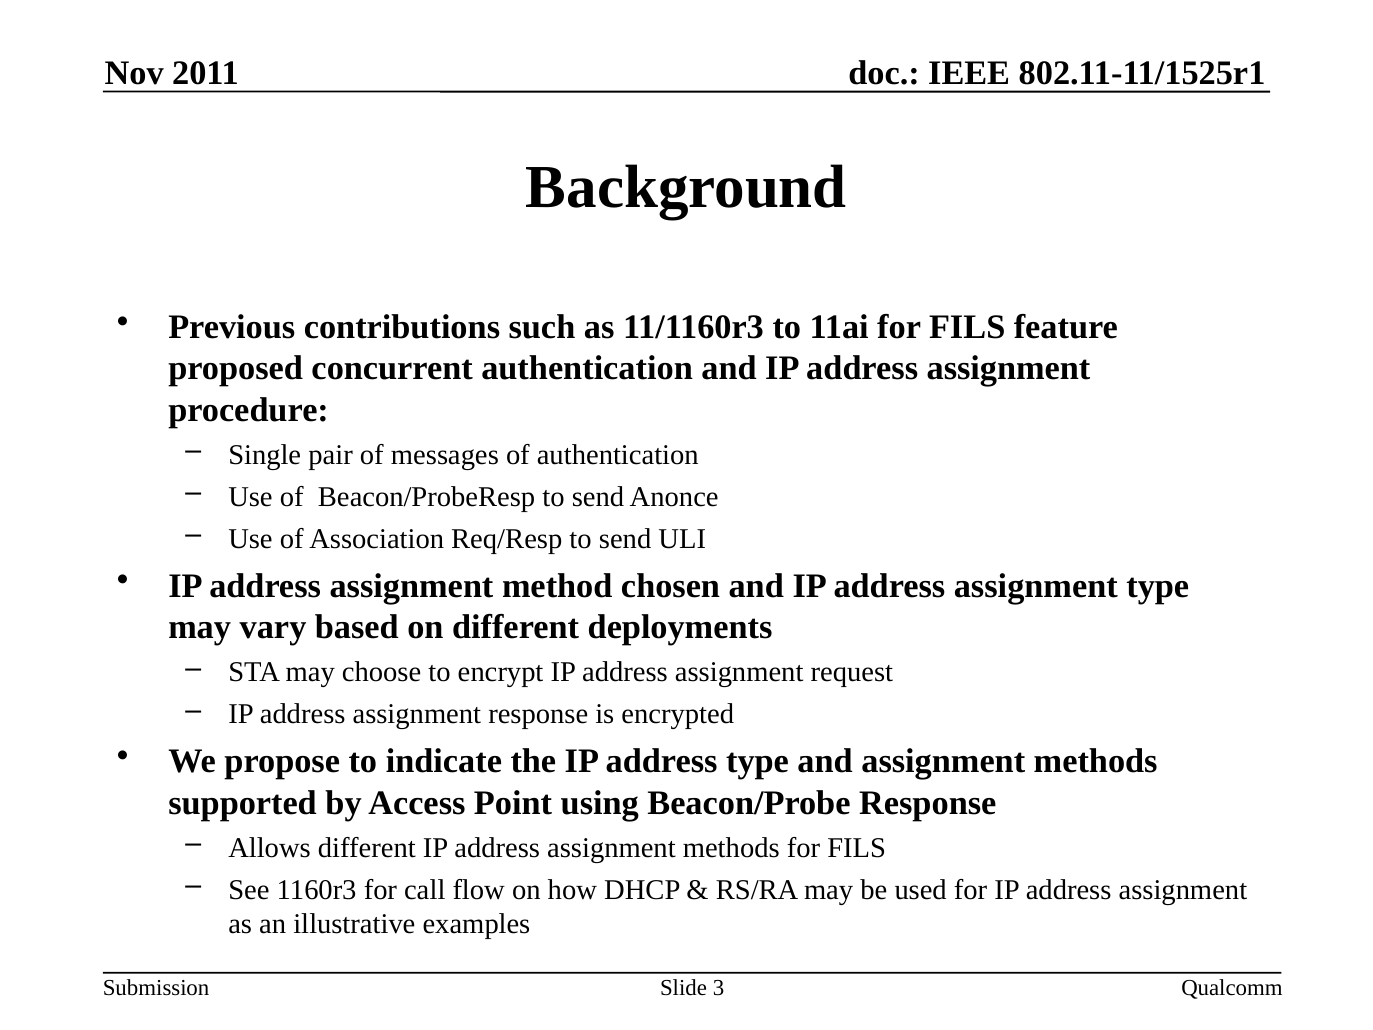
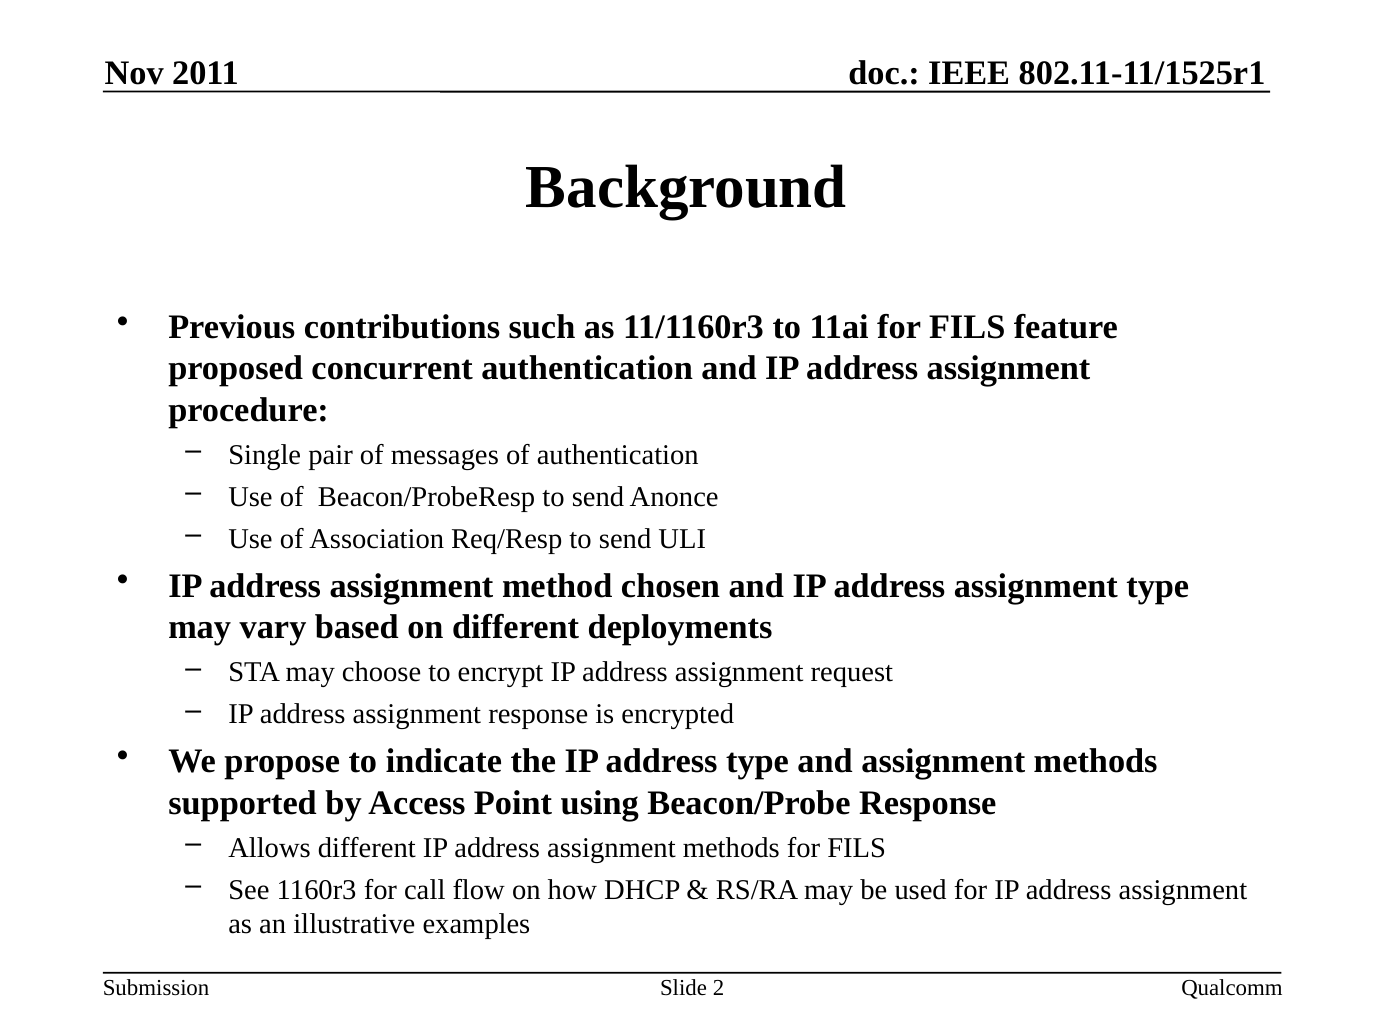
3: 3 -> 2 (718, 988)
